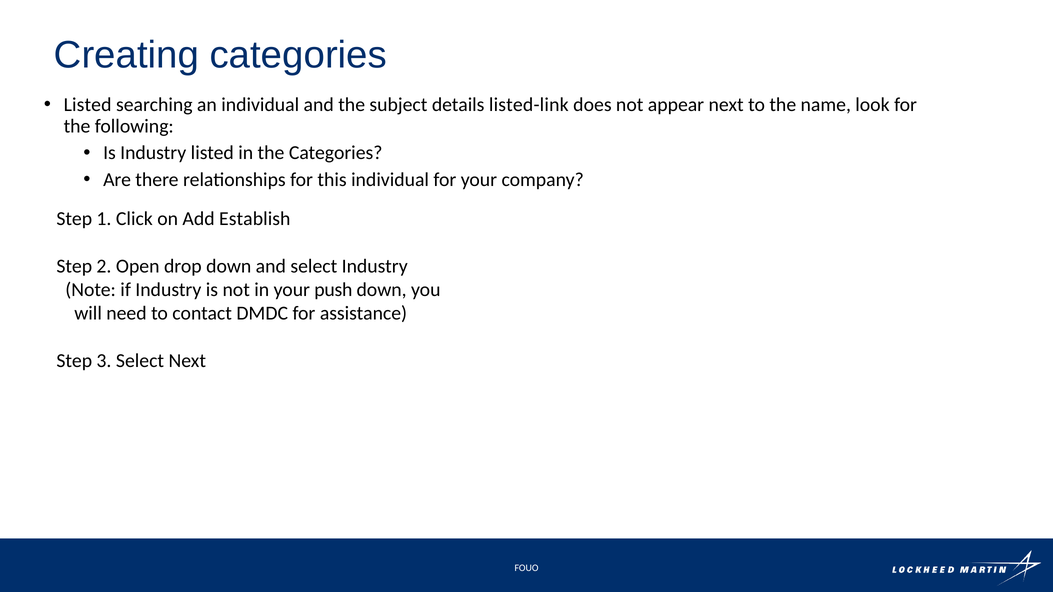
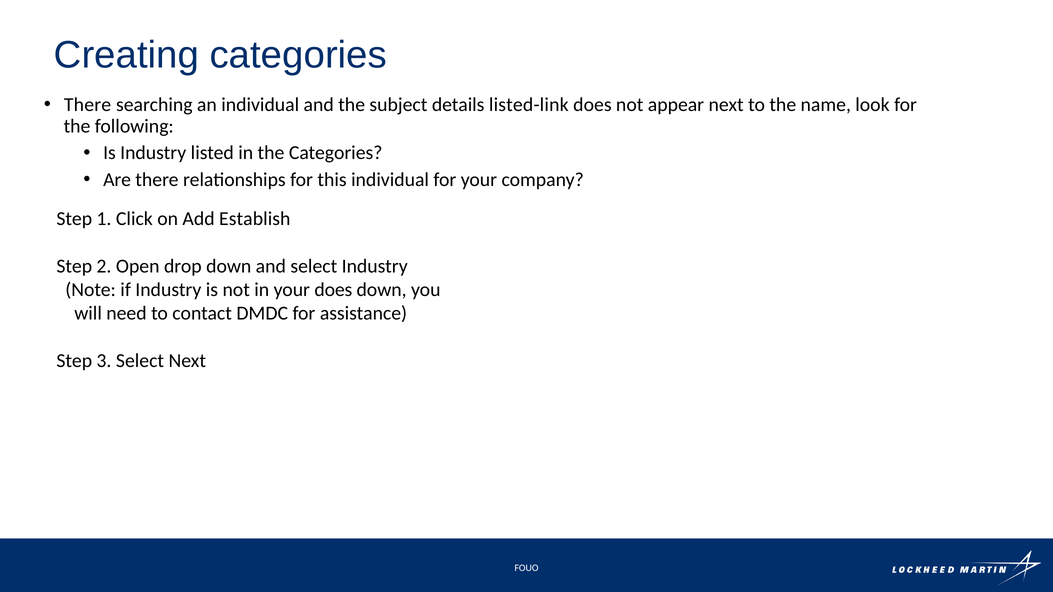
Listed: Listed -> There (88, 105)
your push: push -> does (333, 290)
